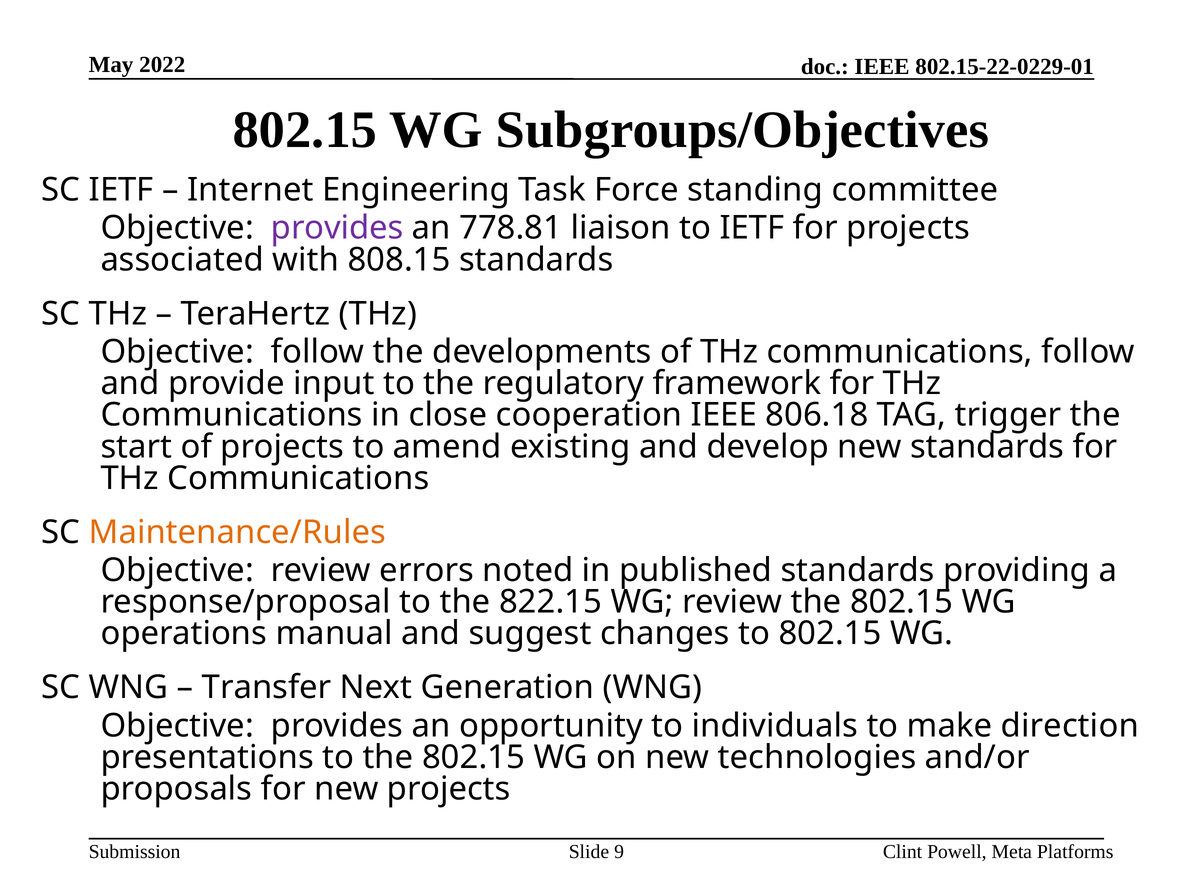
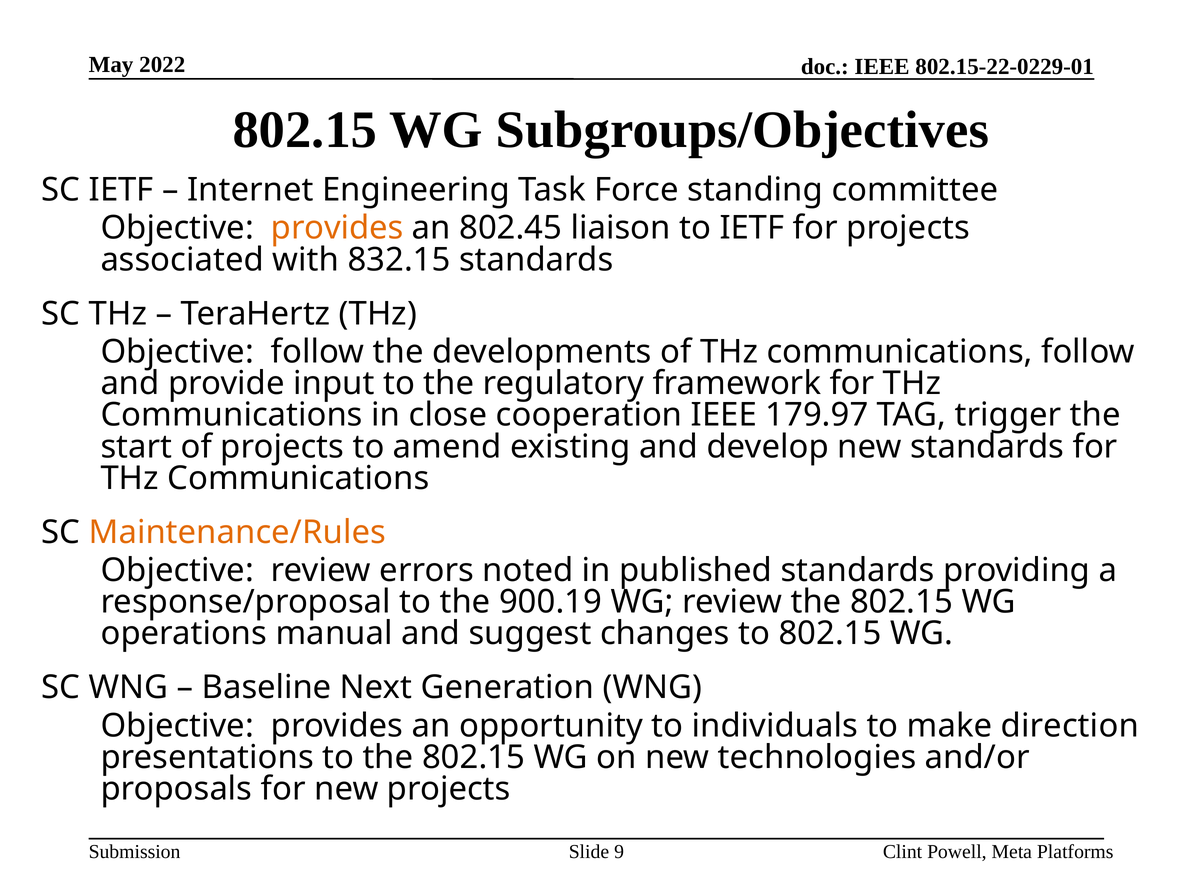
provides colour: purple -> orange (337, 228)
778.81: 778.81 -> 802.45 (511, 228)
808.15: 808.15 -> 832.15 (399, 259)
806.18: 806.18 -> 179.97 (817, 415)
822.15: 822.15 -> 900.19 (551, 602)
Transfer: Transfer -> Baseline (267, 687)
